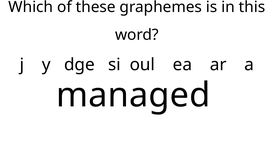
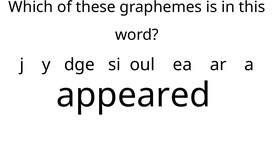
managed: managed -> appeared (133, 95)
